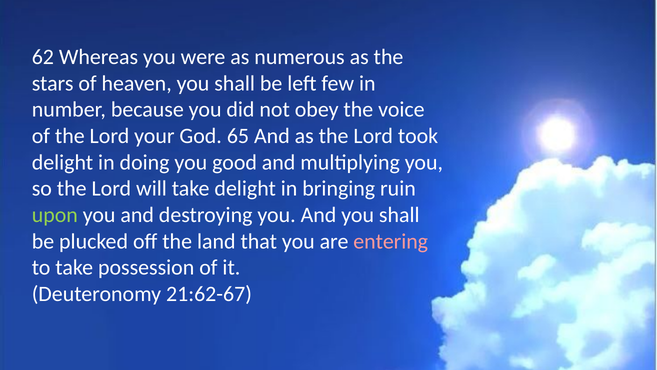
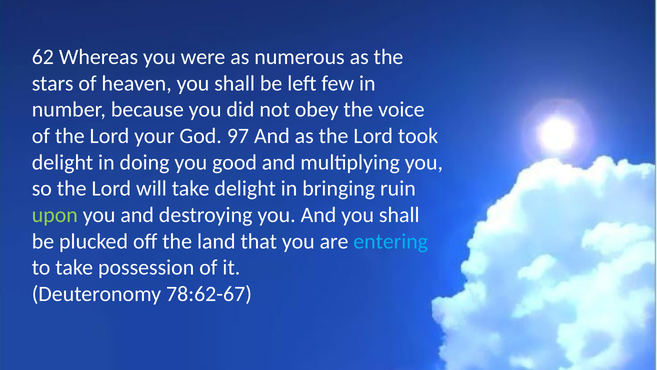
65: 65 -> 97 (238, 136)
entering colour: pink -> light blue (391, 241)
21:62-67: 21:62-67 -> 78:62-67 (209, 294)
